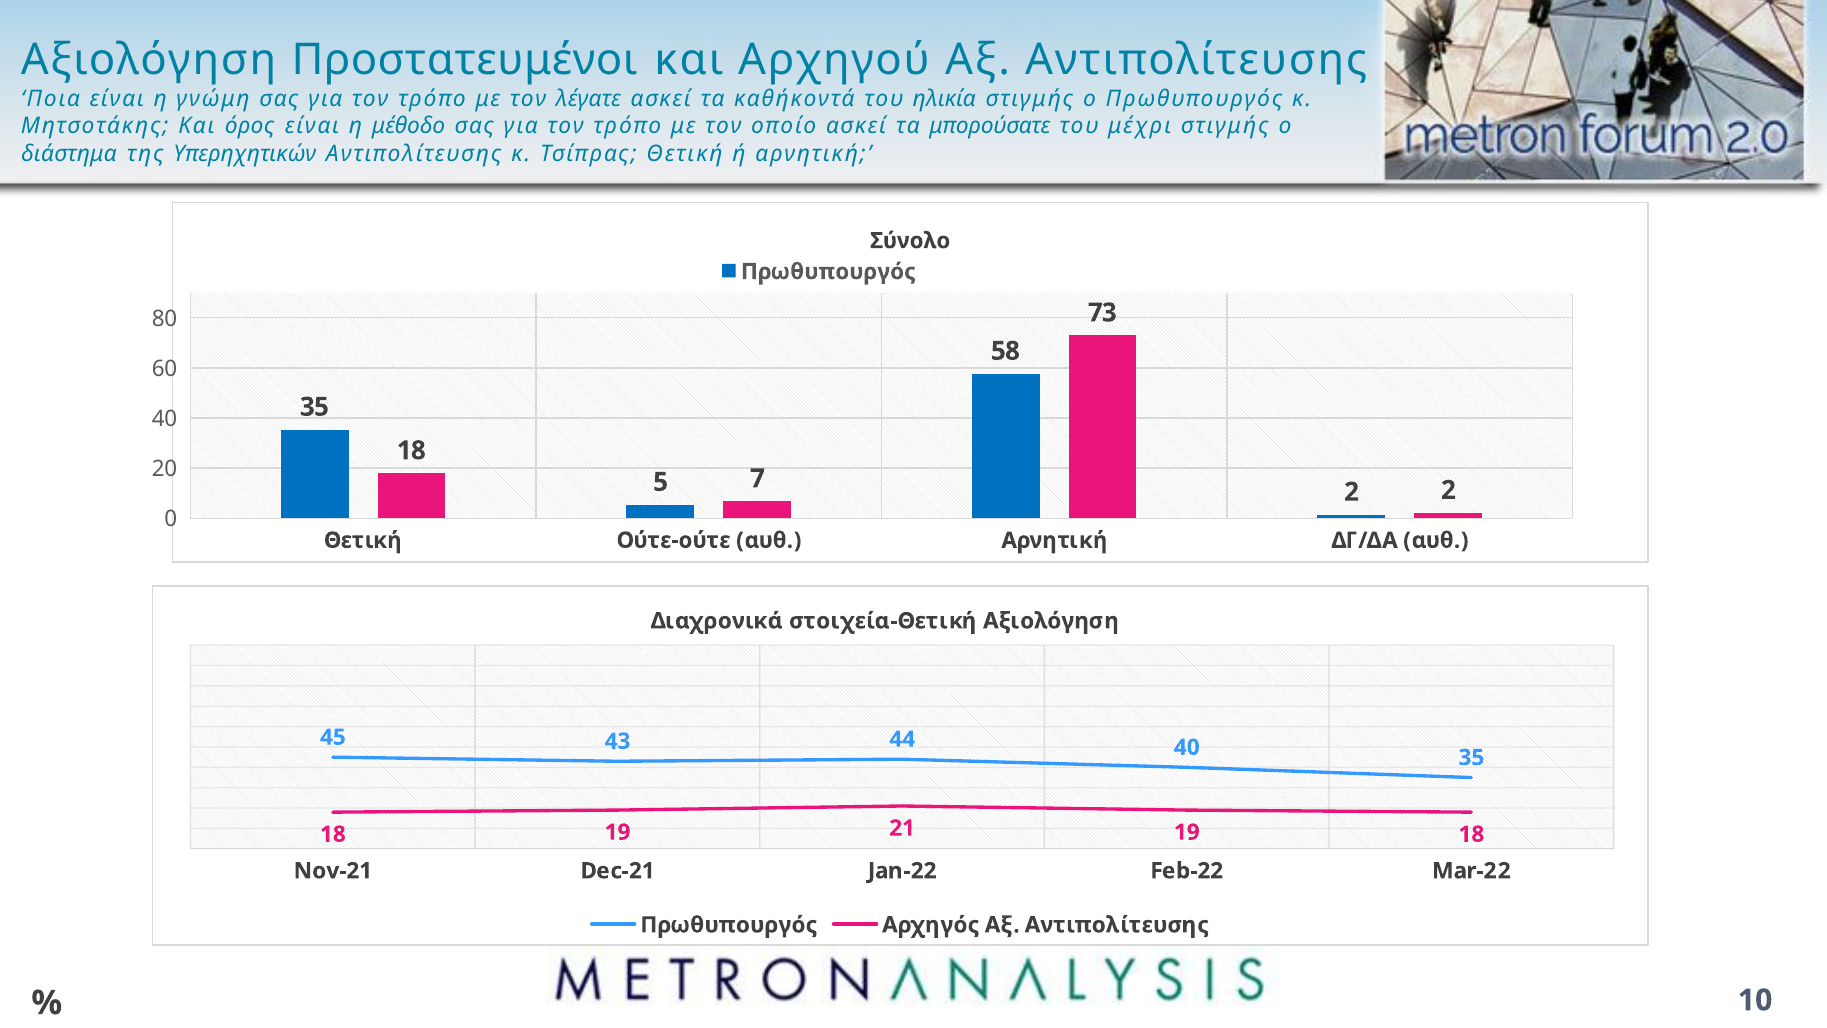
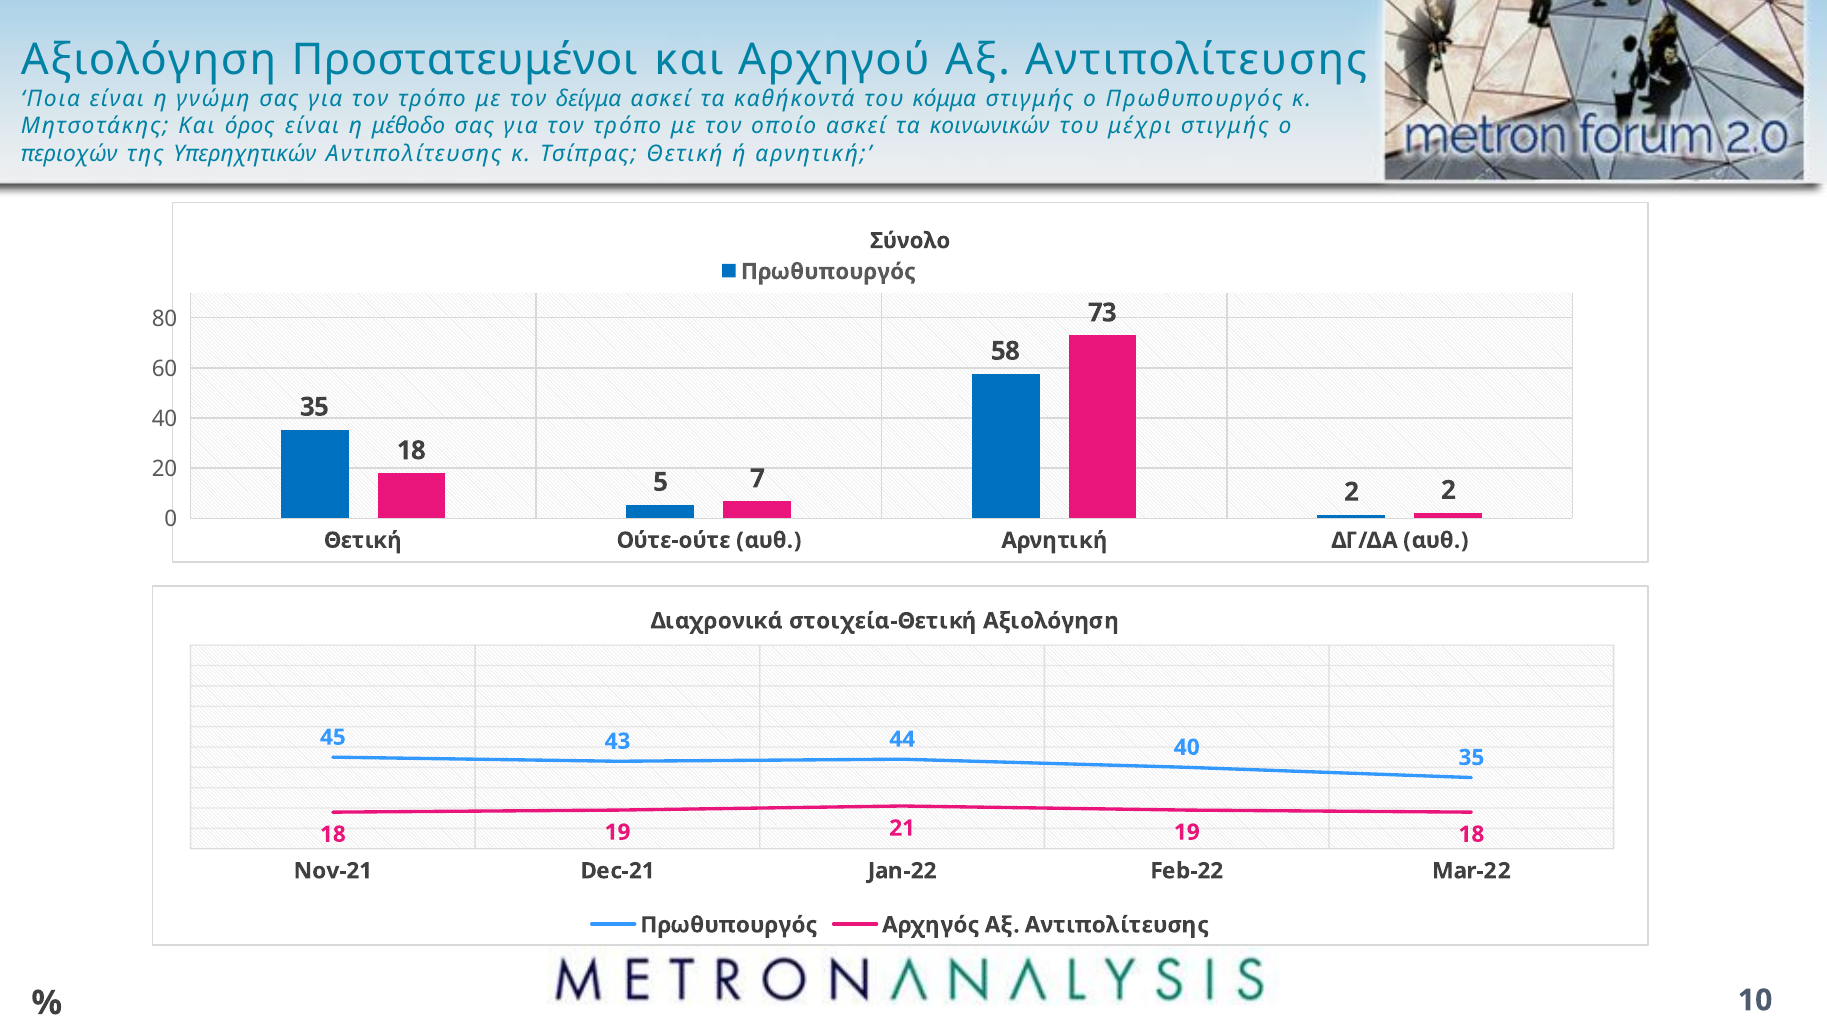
λέγατε: λέγατε -> δείγμα (588, 99)
ηλικία: ηλικία -> κόμμα (944, 99)
μπορούσατε: μπορούσατε -> κοινωνικών (990, 126)
διάστημα: διάστημα -> περιοχών (69, 154)
